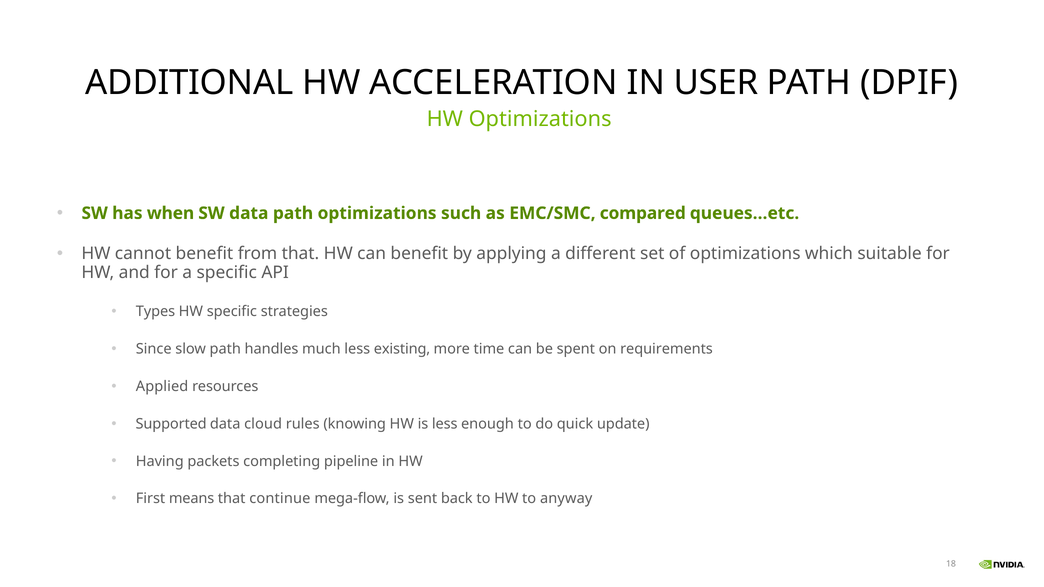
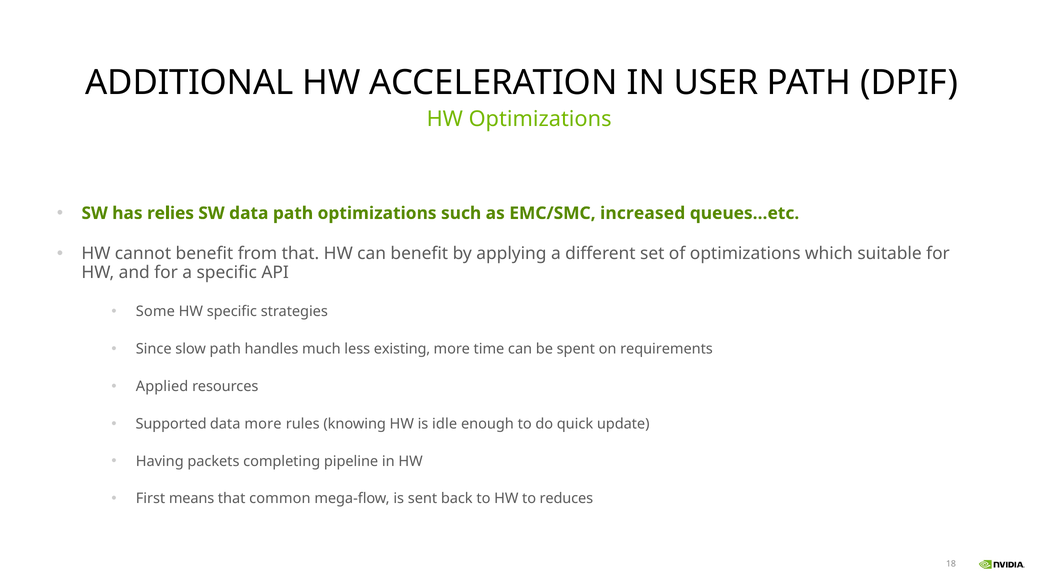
when: when -> relies (171, 213)
compared: compared -> increased (643, 213)
Types: Types -> Some (155, 312)
data cloud: cloud -> more (263, 424)
is less: less -> idle (445, 424)
continue: continue -> common (280, 499)
anyway: anyway -> reduces (566, 499)
